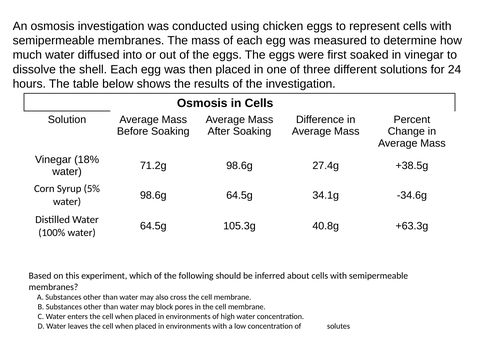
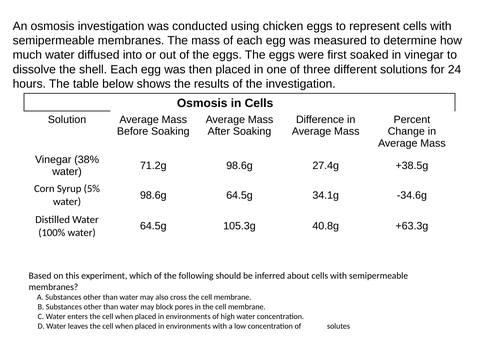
18%: 18% -> 38% (87, 160)
